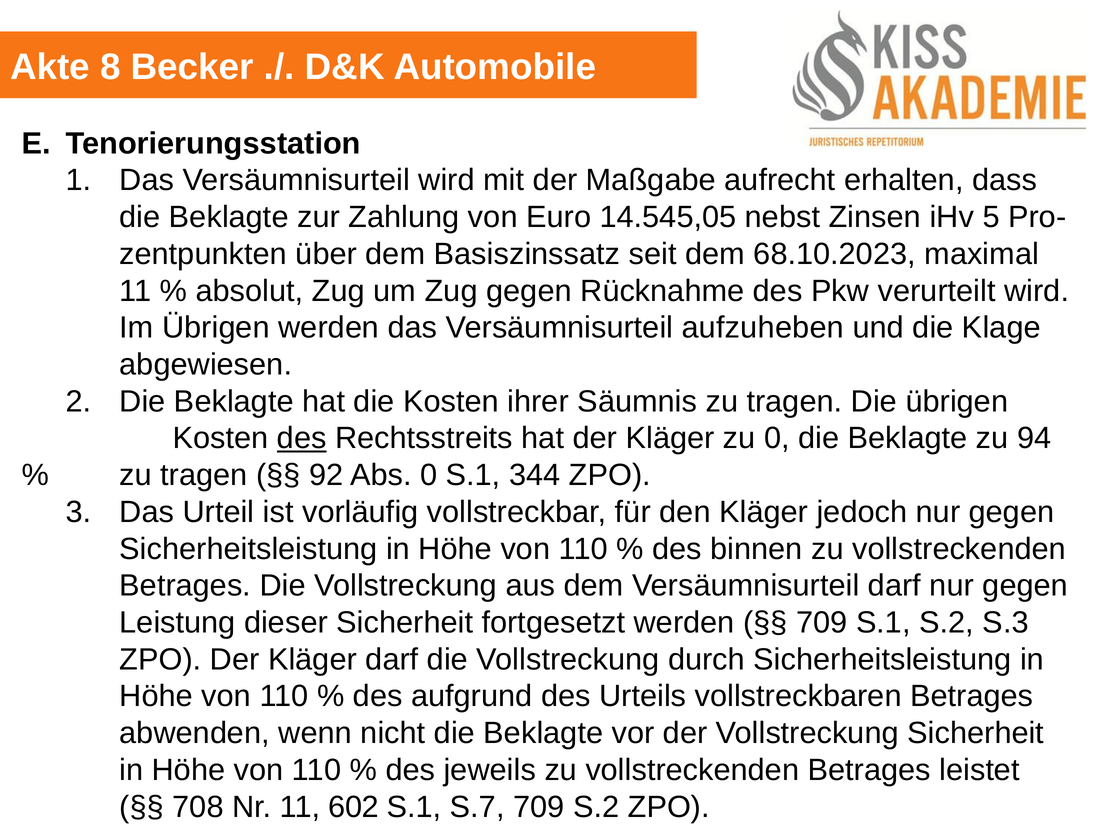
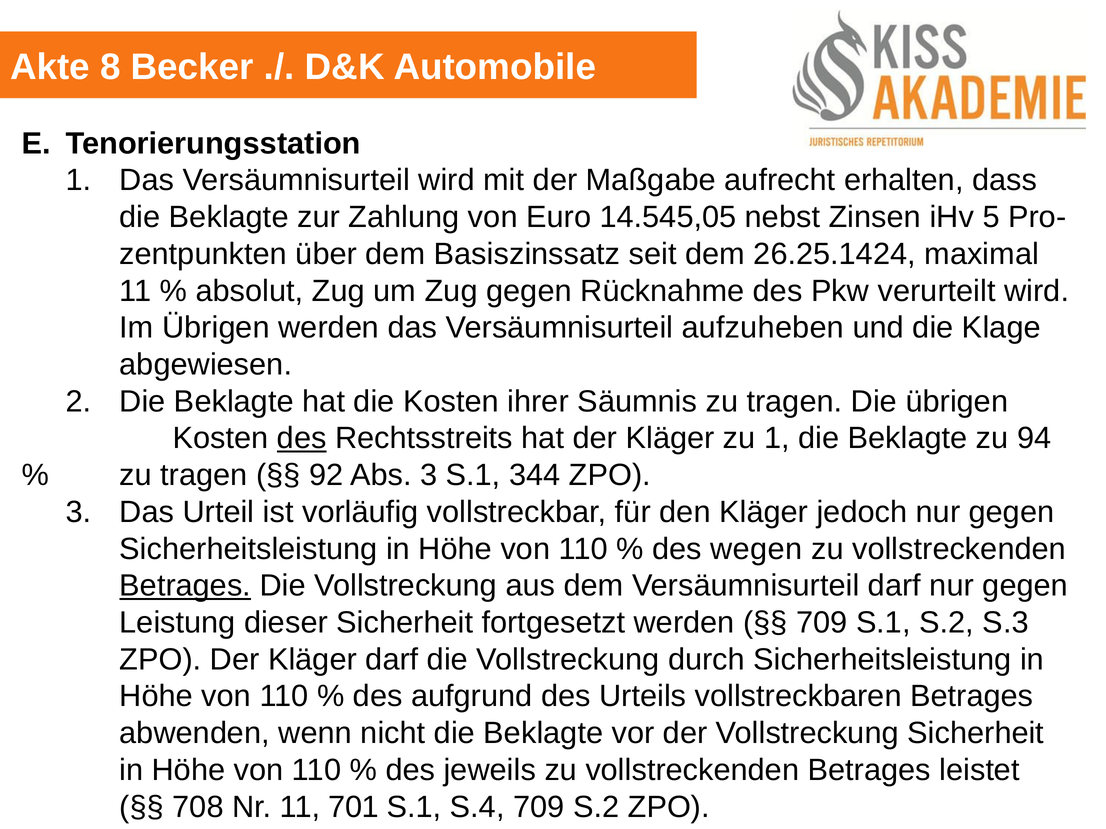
68.10.2023: 68.10.2023 -> 26.25.1424 (835, 254)
zu 0: 0 -> 1 (777, 439)
Abs 0: 0 -> 3 (429, 475)
binnen: binnen -> wegen (756, 549)
Betrages underline: none -> present (185, 586)
602: 602 -> 701 (354, 807)
S.7: S.7 -> S.4 (477, 807)
